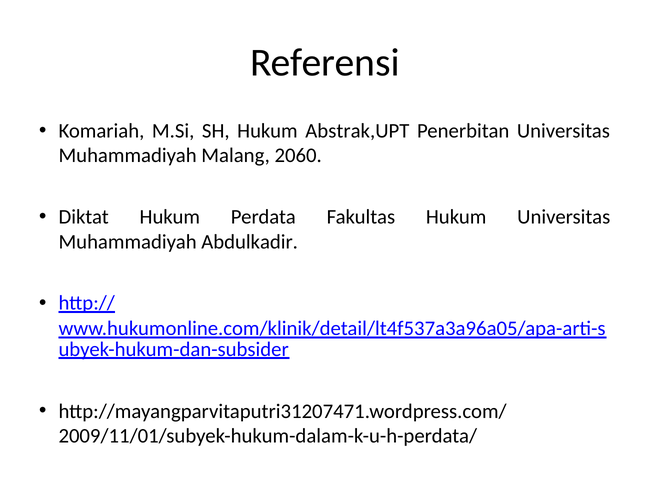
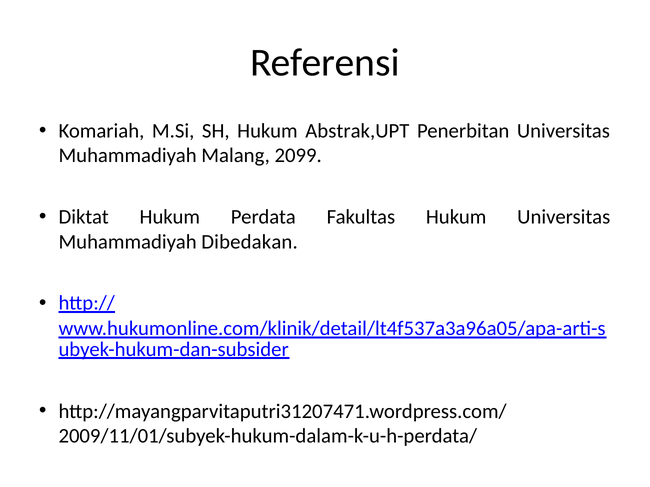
2060: 2060 -> 2099 (298, 156)
Abdulkadir: Abdulkadir -> Dibedakan (250, 242)
